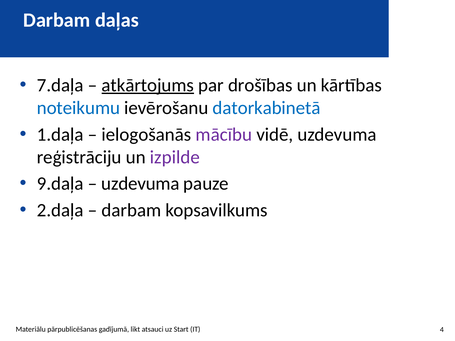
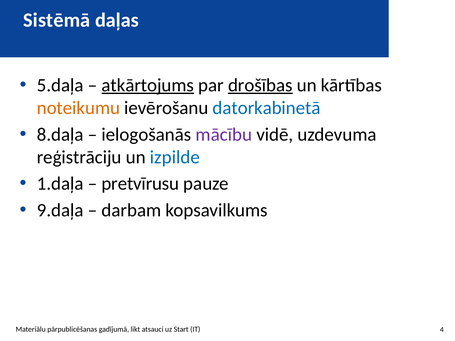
Darbam: Darbam -> Sistēmā (57, 20)
7.daļa: 7.daļa -> 5.daļa (60, 85)
drošības underline: none -> present (260, 85)
noteikumu colour: blue -> orange (78, 108)
1.daļa: 1.daļa -> 8.daļa (60, 135)
izpilde colour: purple -> blue (175, 157)
9.daļa: 9.daļa -> 1.daļa (60, 184)
uzdevuma: uzdevuma -> pretvīrusu (140, 184)
2.daļa: 2.daļa -> 9.daļa (60, 210)
